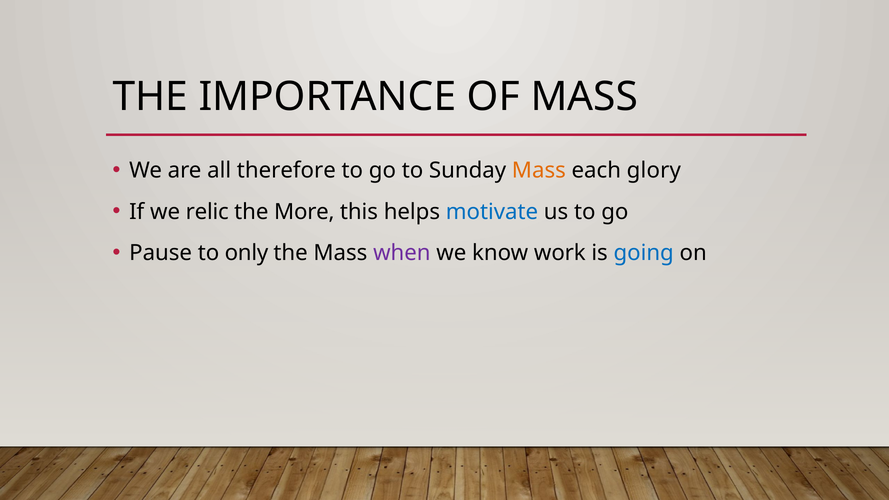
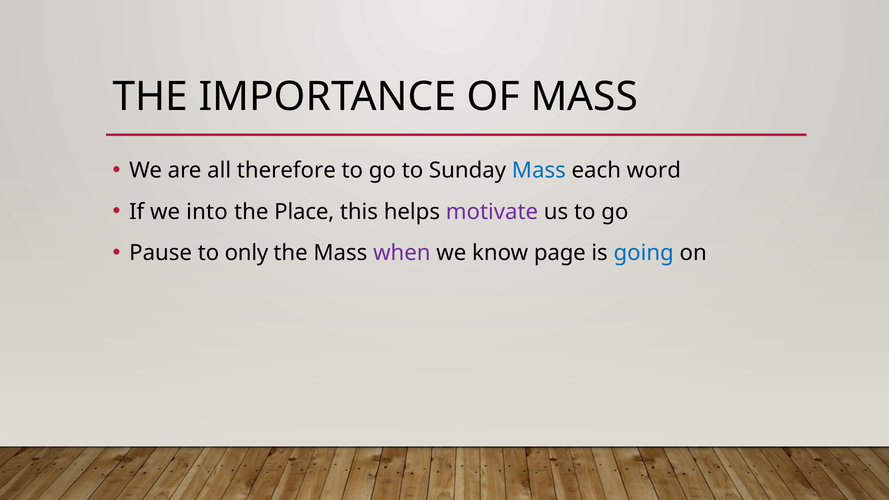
Mass colour: orange -> blue (539, 171)
glory: glory -> word (654, 171)
relic: relic -> into (207, 212)
More: More -> Place (304, 212)
motivate colour: blue -> purple (492, 212)
work: work -> page (560, 253)
